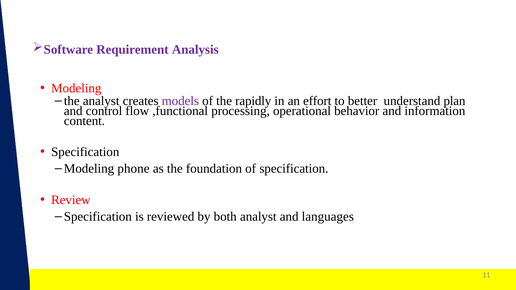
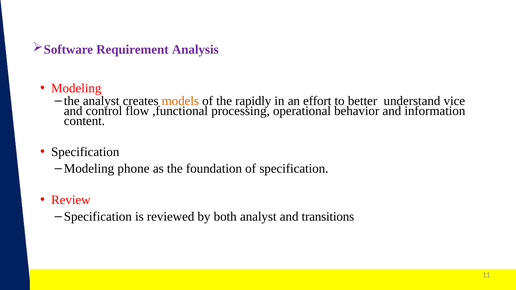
models colour: purple -> orange (180, 101)
plan: plan -> vice (454, 101)
languages: languages -> transitions (328, 217)
